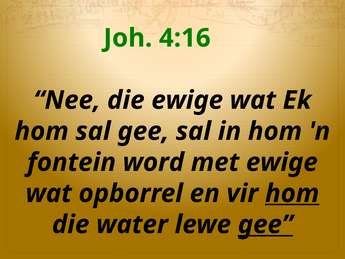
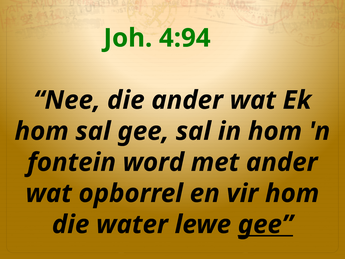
4:16: 4:16 -> 4:94 (185, 38)
die ewige: ewige -> ander (187, 100)
met ewige: ewige -> ander (282, 162)
hom underline: present -> none (292, 193)
